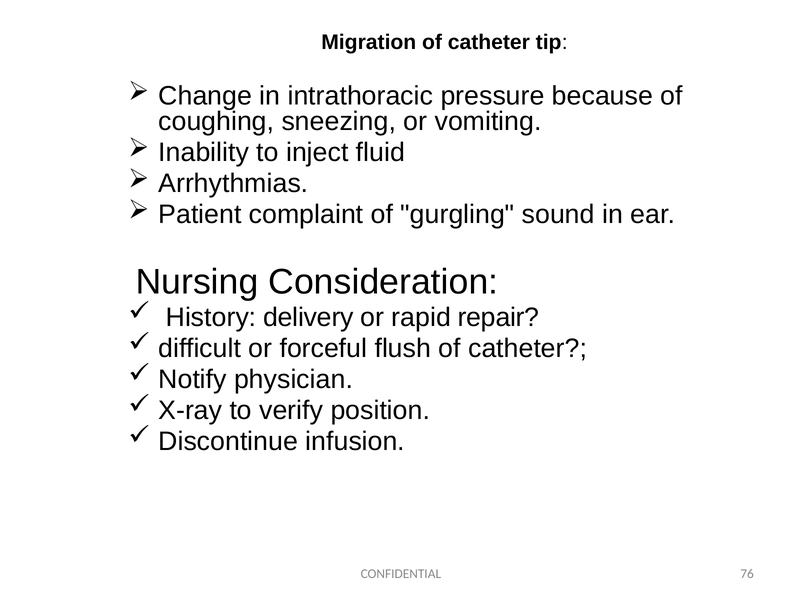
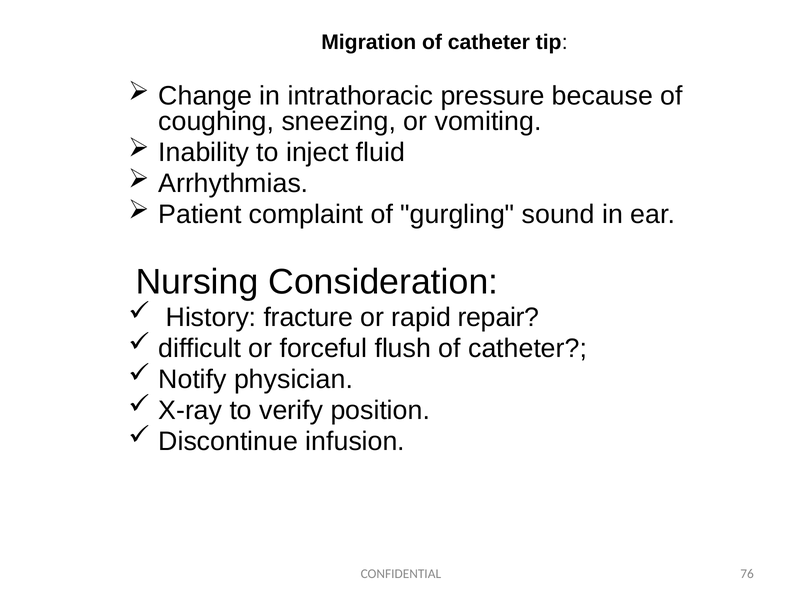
delivery: delivery -> fracture (308, 318)
